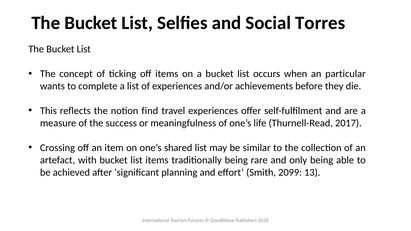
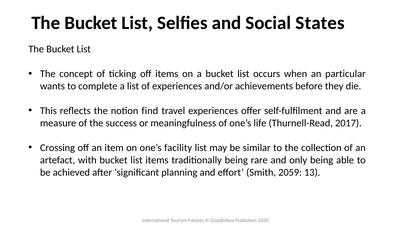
Torres: Torres -> States (320, 23)
shared: shared -> facility (178, 148)
2099: 2099 -> 2059 (290, 173)
